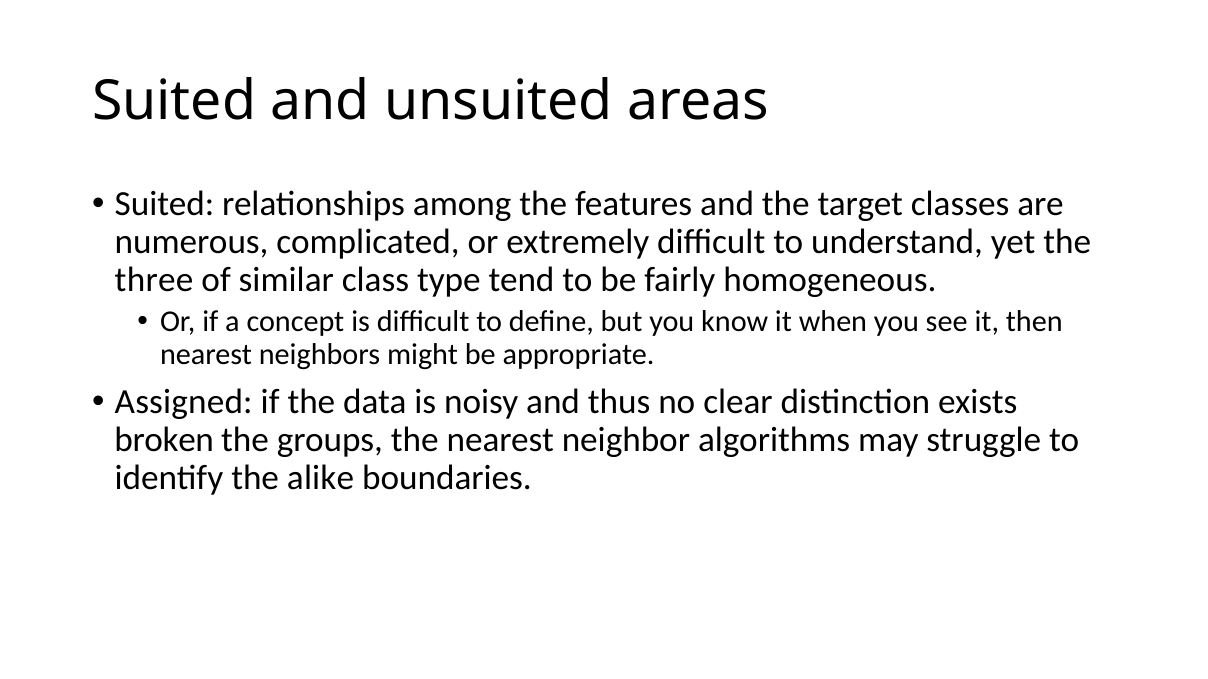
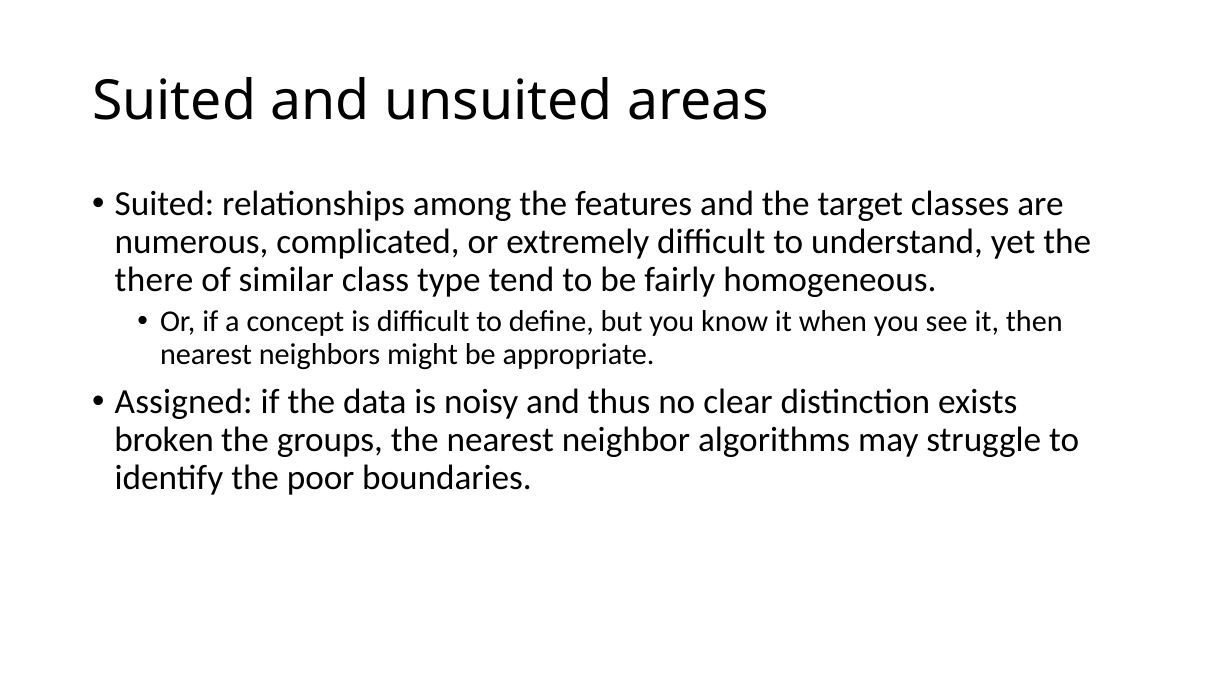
three: three -> there (154, 280)
alike: alike -> poor (321, 478)
